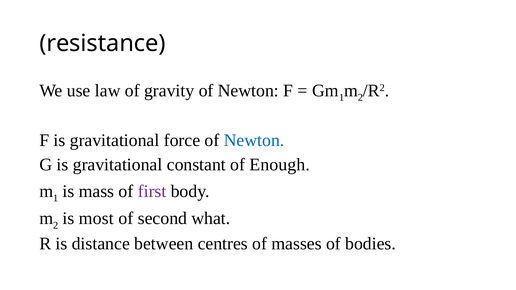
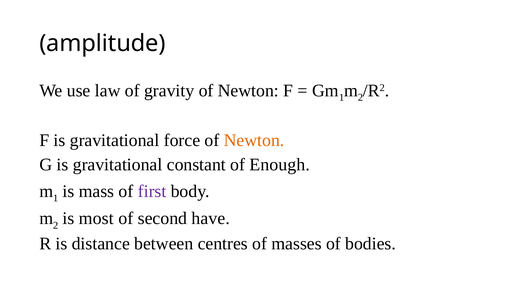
resistance: resistance -> amplitude (102, 43)
Newton colour: blue -> orange (254, 140)
what: what -> have (211, 219)
